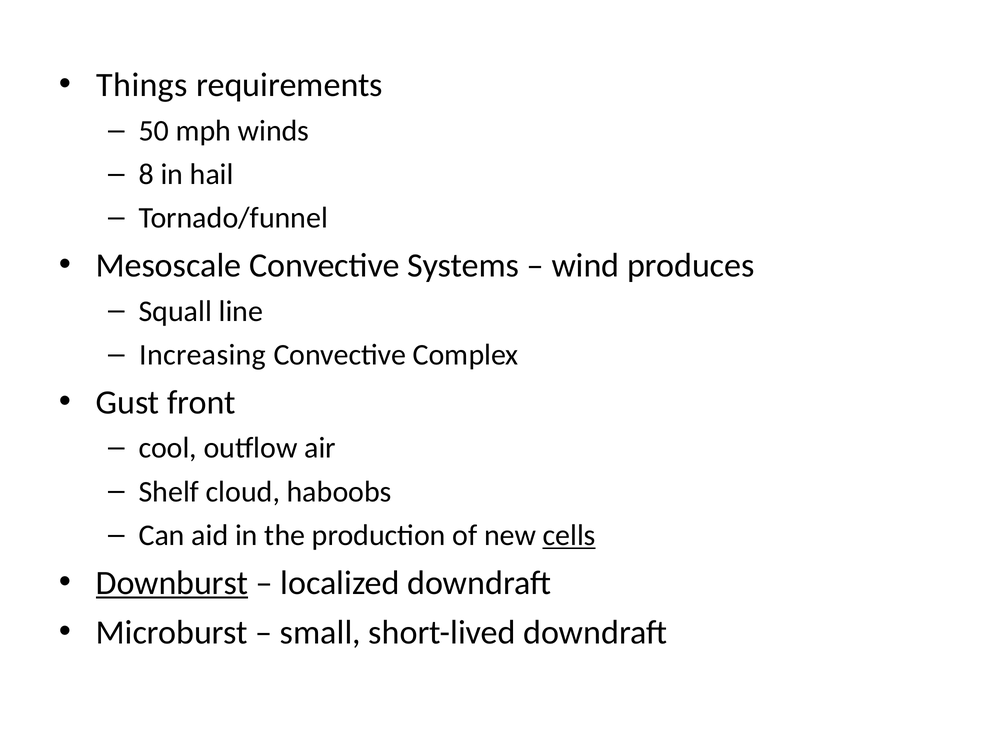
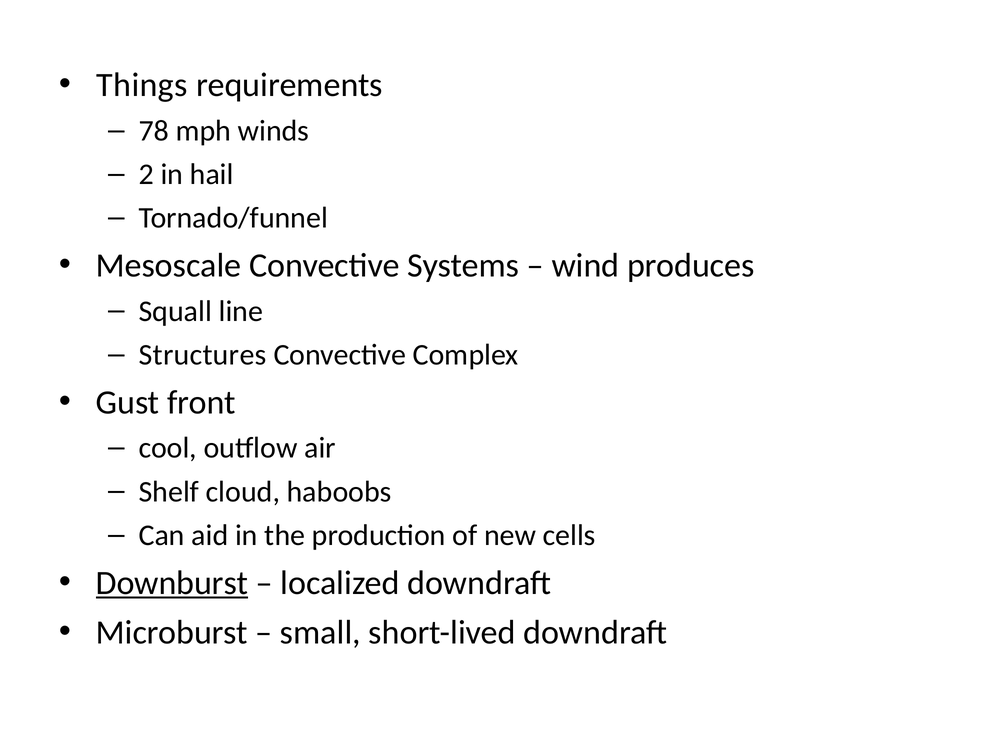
50: 50 -> 78 (154, 131)
8: 8 -> 2 (146, 175)
Increasing: Increasing -> Structures (203, 355)
cells underline: present -> none (569, 536)
